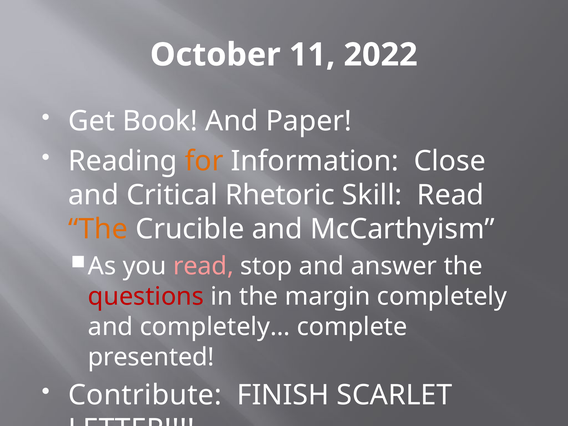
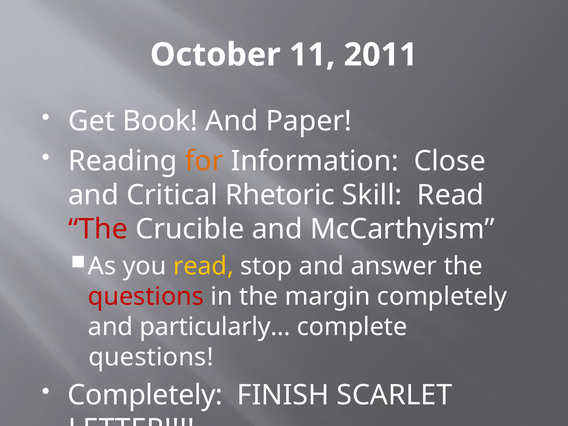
2022: 2022 -> 2011 (381, 55)
The colour: orange -> red (98, 229)
read colour: pink -> yellow (203, 266)
completely…: completely… -> particularly… (215, 327)
presented: presented -> questions (151, 357)
Contribute: Contribute -> Completely (145, 395)
